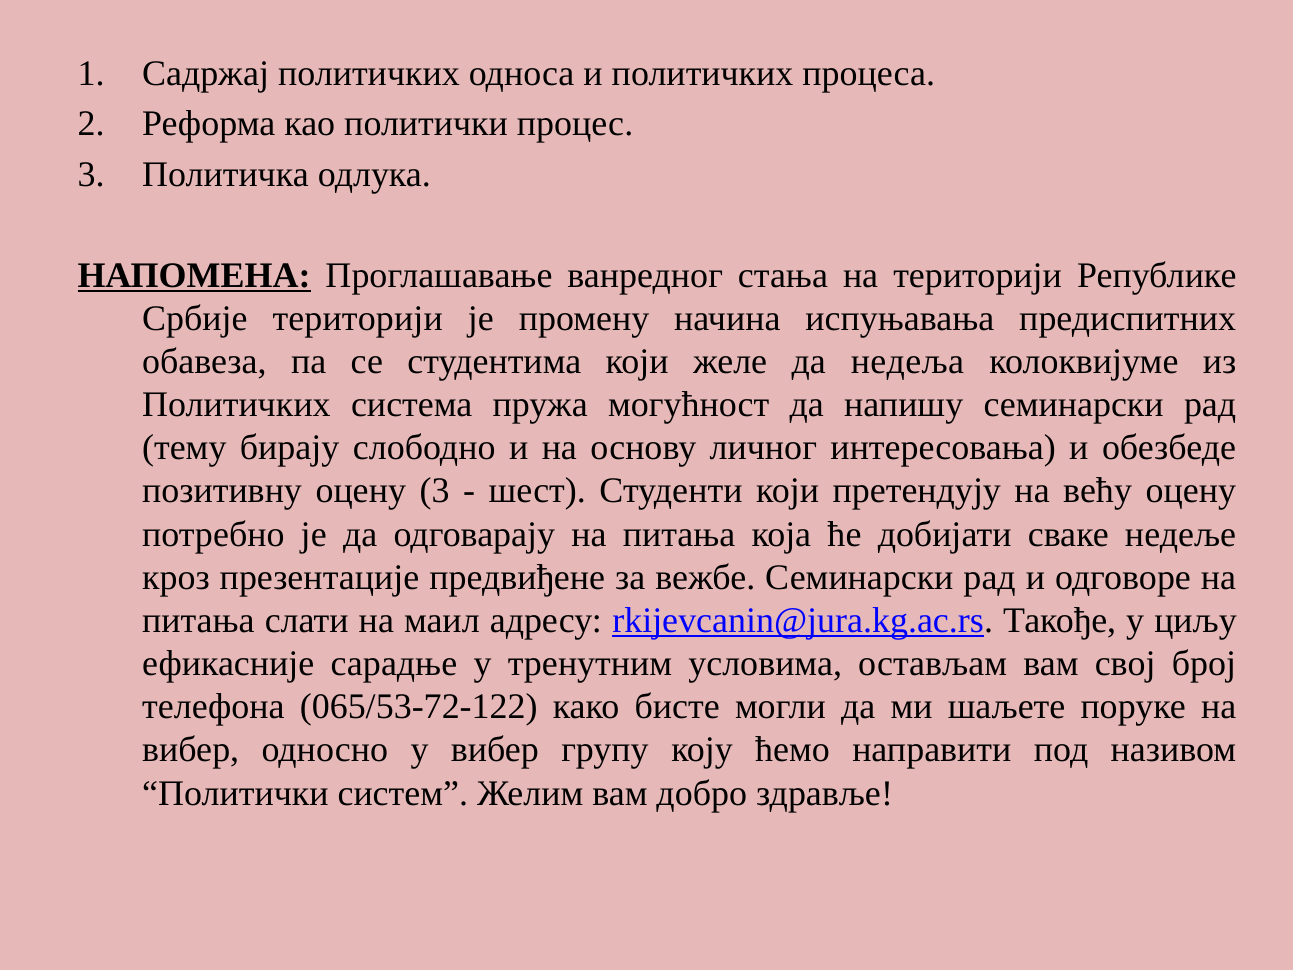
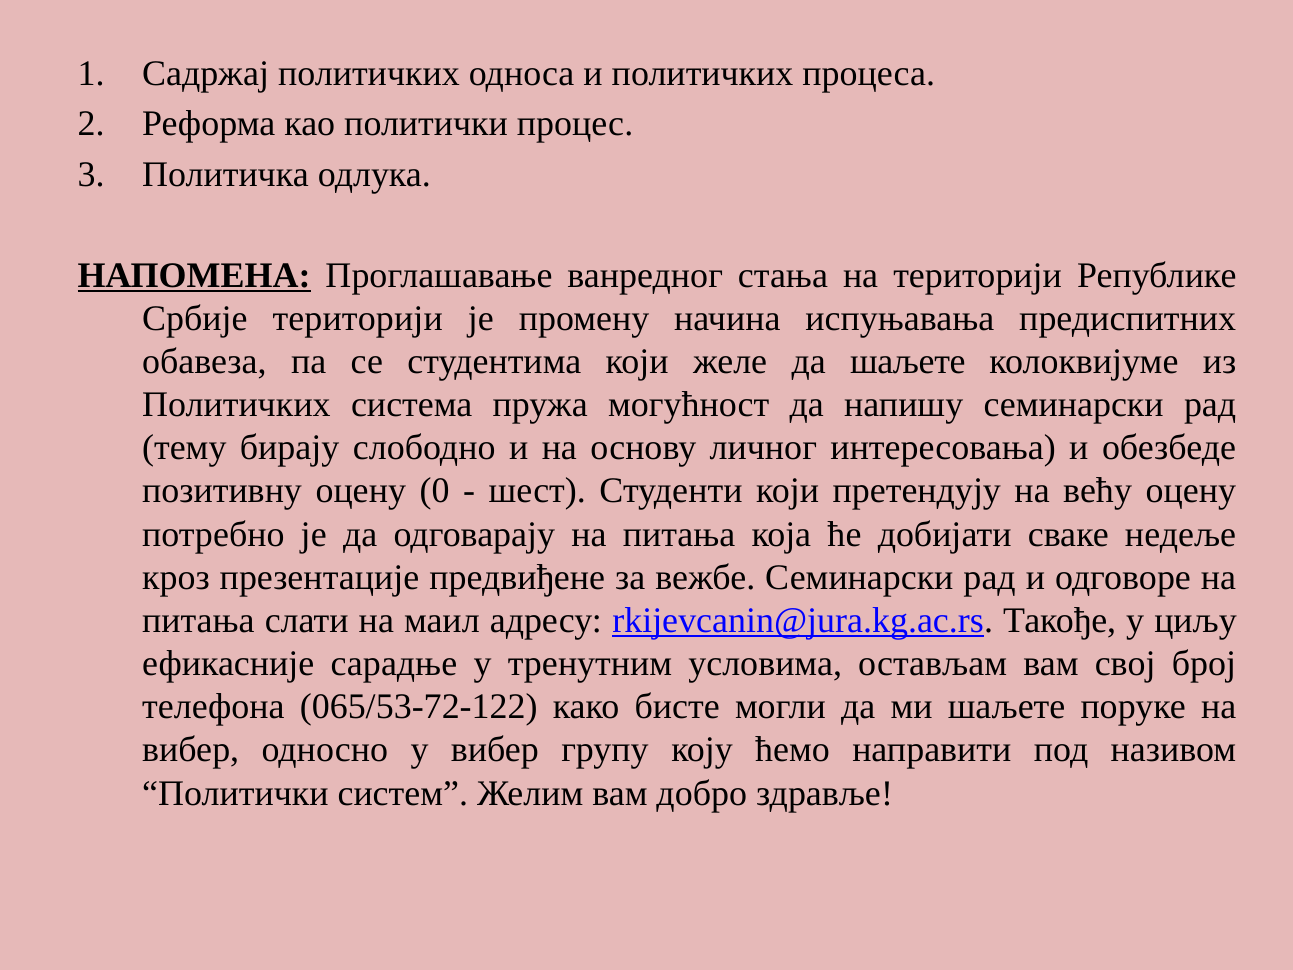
да недеља: недеља -> шаљете (908, 361)
оцену 3: 3 -> 0 (435, 491)
